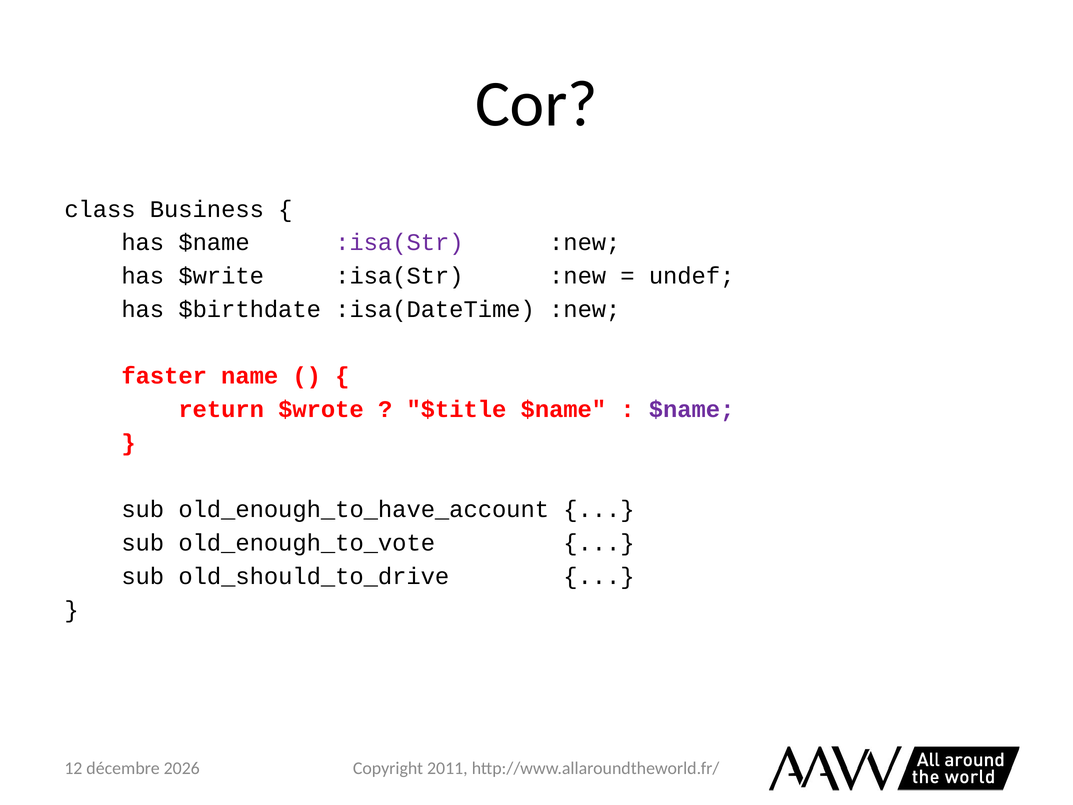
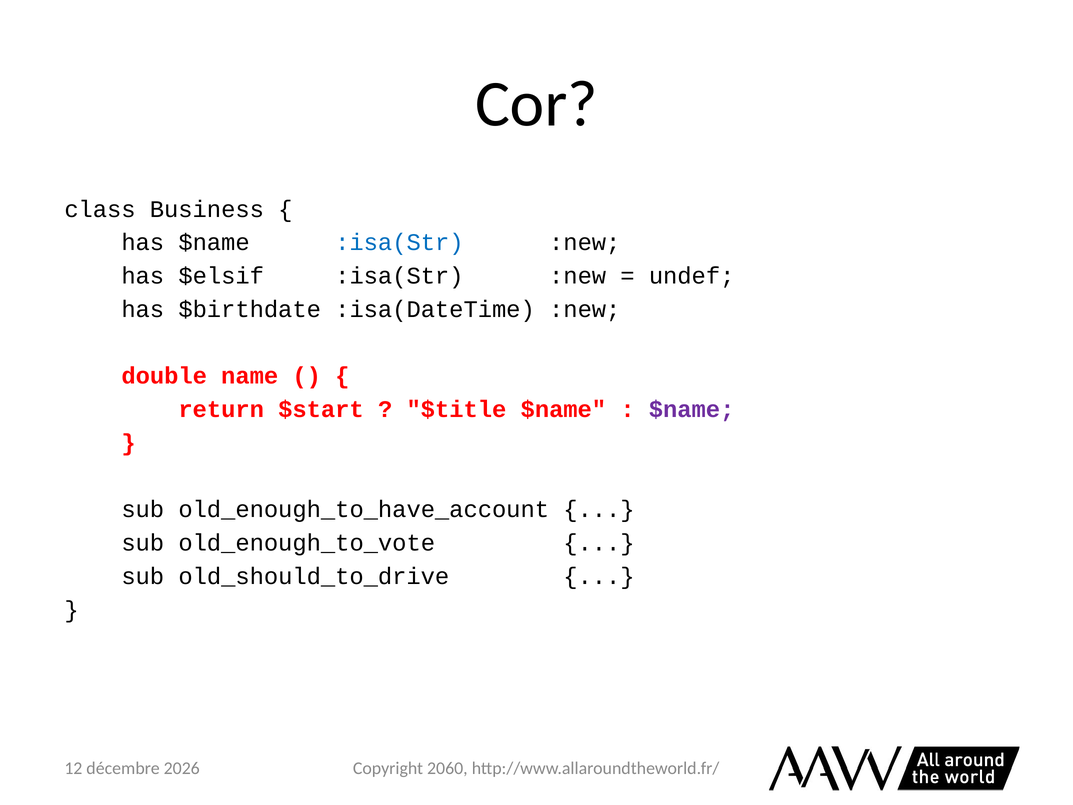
:isa(Str colour: purple -> blue (399, 242)
$write: $write -> $elsif (221, 276)
faster: faster -> double (164, 376)
$wrote: $wrote -> $start (321, 409)
2011: 2011 -> 2060 (447, 768)
